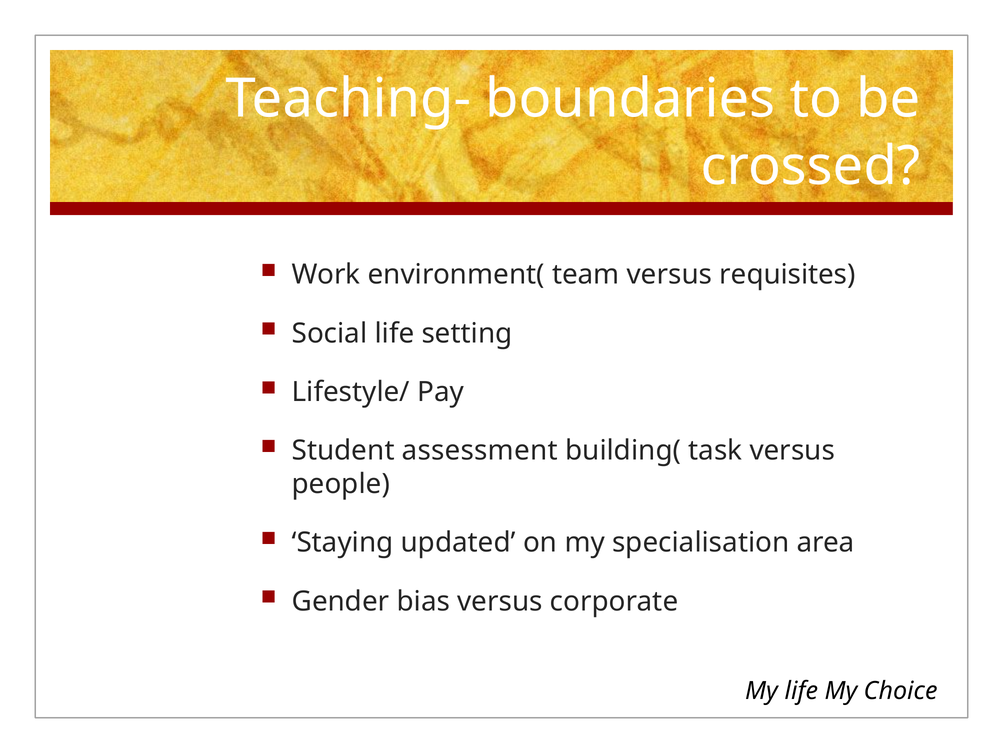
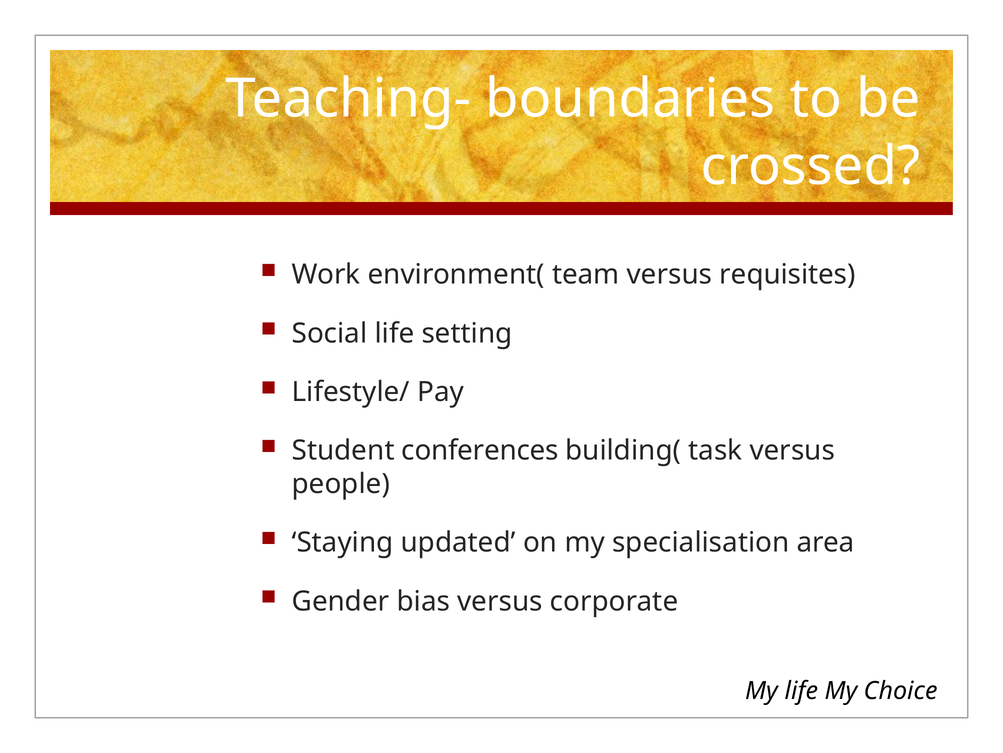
assessment: assessment -> conferences (480, 450)
